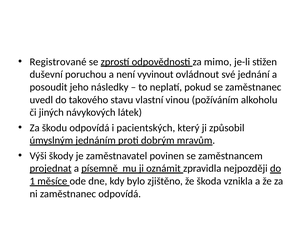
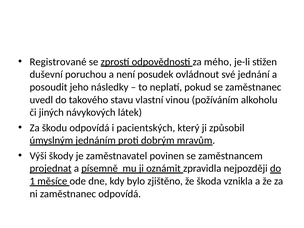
mimo: mimo -> mého (218, 62)
vyvinout: vyvinout -> posudek (155, 74)
